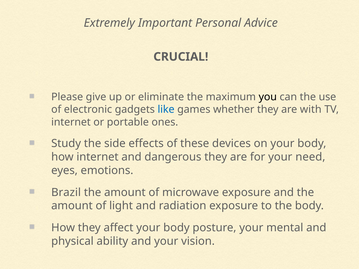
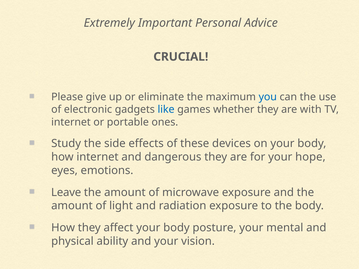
you colour: black -> blue (268, 97)
need: need -> hope (310, 157)
Brazil: Brazil -> Leave (66, 192)
